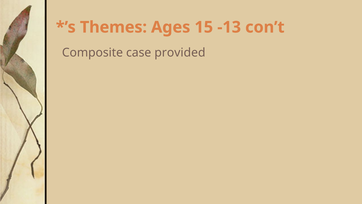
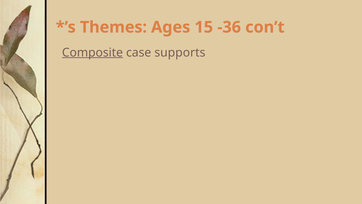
-13: -13 -> -36 (229, 27)
Composite underline: none -> present (92, 52)
provided: provided -> supports (180, 52)
